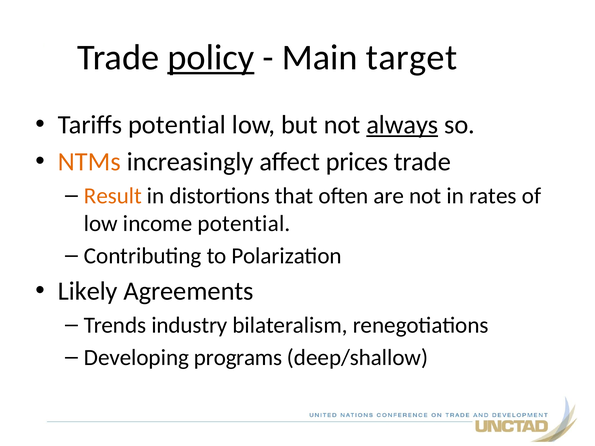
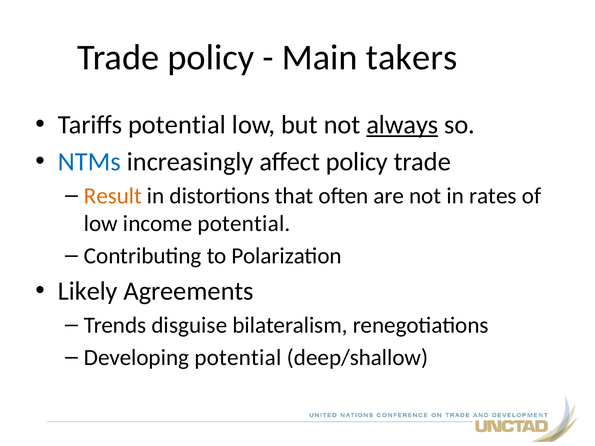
policy underline: present -> none (211, 58)
target: target -> takers (412, 58)
NTMs colour: orange -> blue (89, 162)
affect prices: prices -> policy (357, 162)
industry: industry -> disguise (189, 325)
Developing programs: programs -> potential (238, 358)
